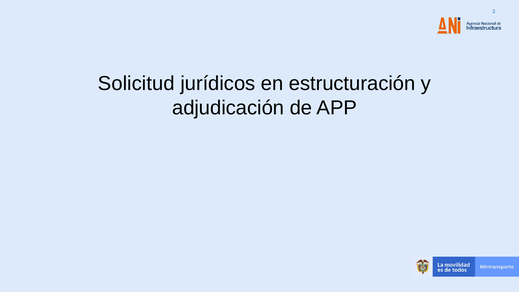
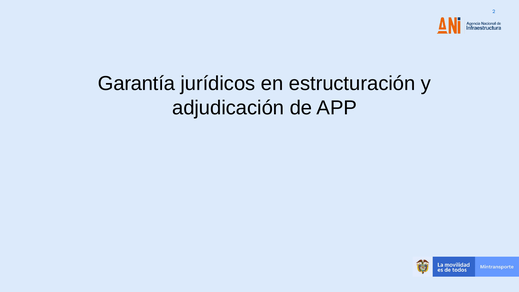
Solicitud: Solicitud -> Garantía (136, 83)
